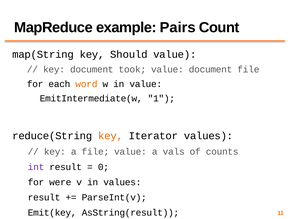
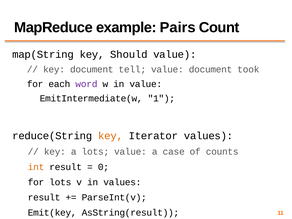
took: took -> tell (132, 70)
document file: file -> took (248, 70)
word colour: orange -> purple (86, 84)
a file: file -> lots (95, 152)
vals: vals -> case (174, 152)
int colour: purple -> orange (36, 167)
for were: were -> lots (60, 182)
